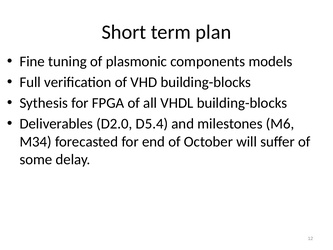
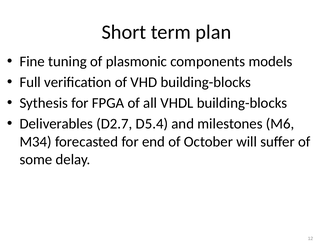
D2.0: D2.0 -> D2.7 (114, 124)
